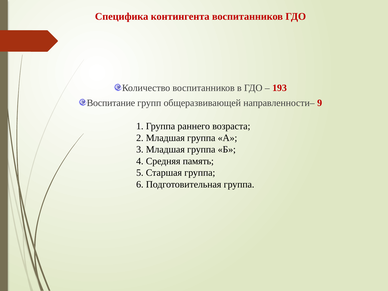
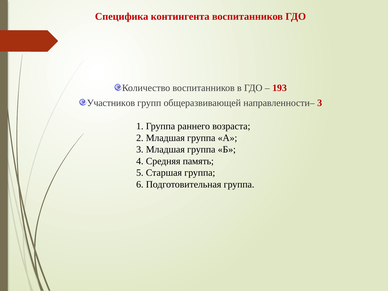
Воспитание: Воспитание -> Участников (111, 103)
направленности– 9: 9 -> 3 (320, 103)
